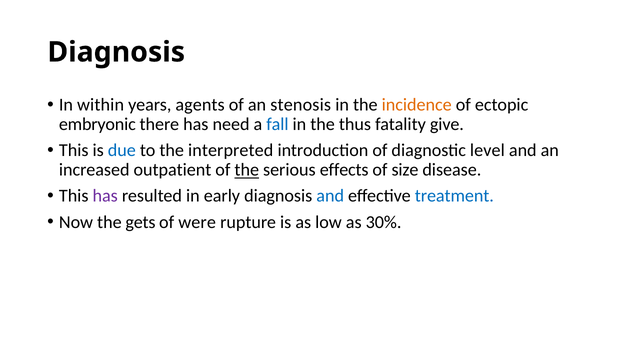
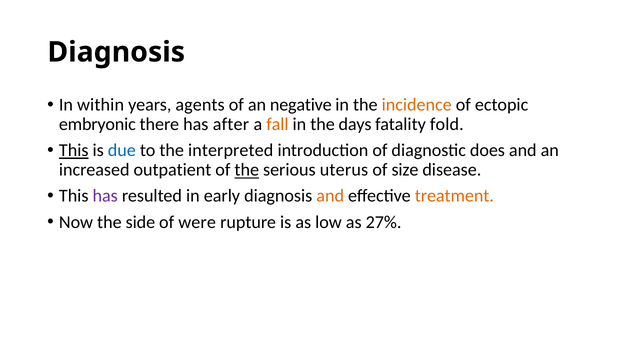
stenosis: stenosis -> negative (301, 105)
need: need -> after (231, 125)
fall colour: blue -> orange (277, 125)
thus: thus -> days (355, 125)
give: give -> fold (447, 125)
This underline: none -> present (74, 151)
level: level -> does (487, 151)
effects: effects -> uterus (344, 170)
and colour: blue -> orange (330, 196)
treatment colour: blue -> orange (454, 196)
gets: gets -> side (140, 222)
30%: 30% -> 27% (384, 222)
